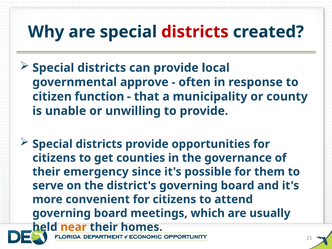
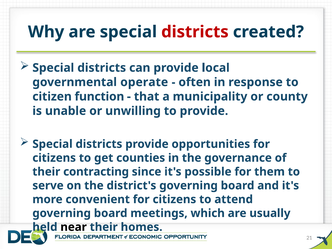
approve: approve -> operate (144, 82)
emergency: emergency -> contracting (96, 172)
near colour: orange -> black (74, 227)
